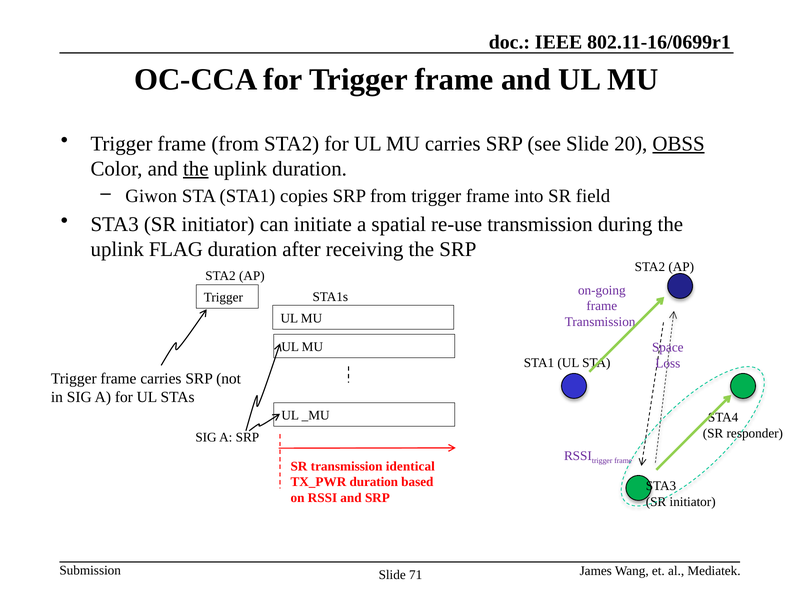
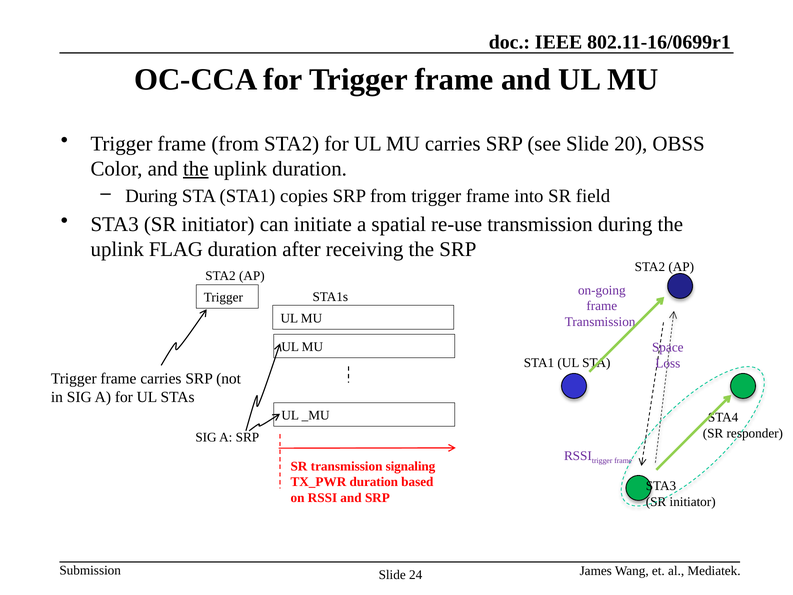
OBSS underline: present -> none (679, 144)
Giwon: Giwon -> During (151, 196)
identical: identical -> signaling (410, 466)
71: 71 -> 24 (416, 575)
